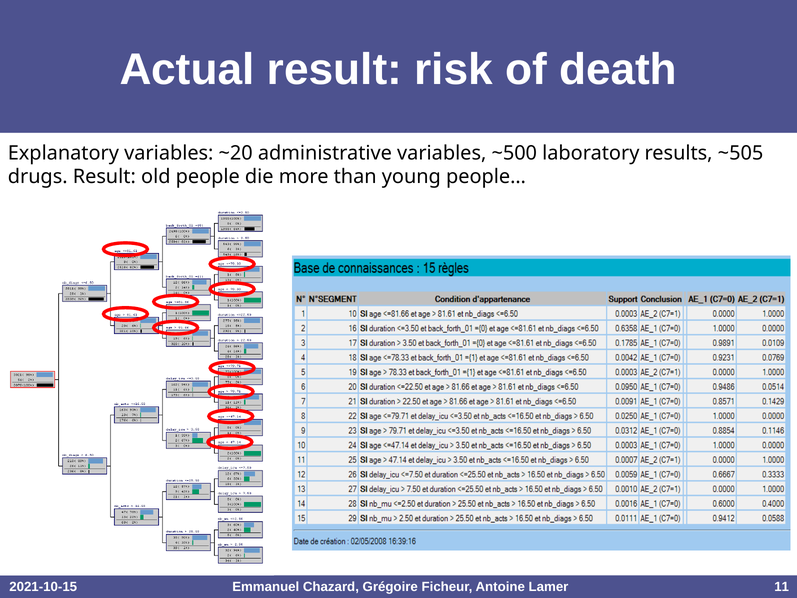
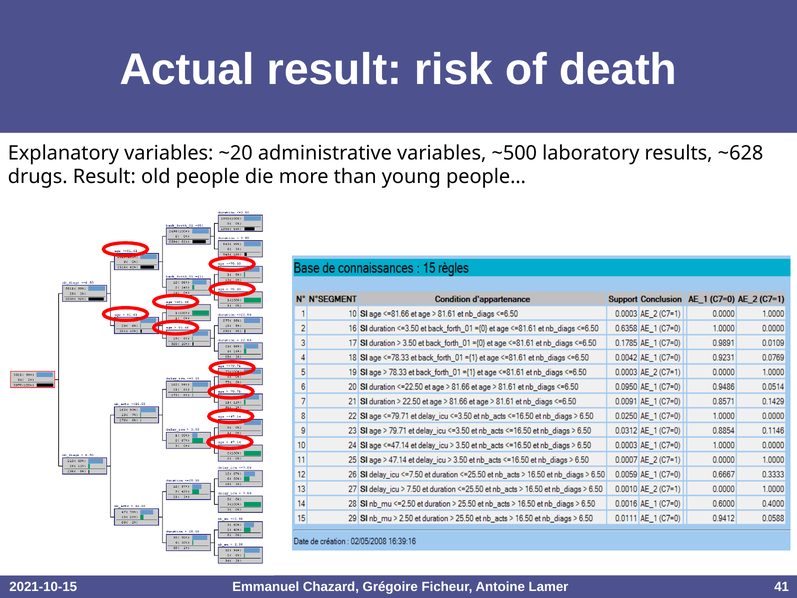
~505: ~505 -> ~628 (741, 153)
11: 11 -> 41 (782, 587)
